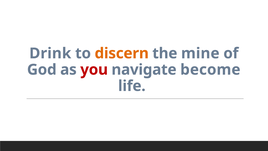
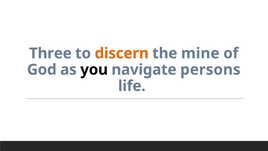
Drink: Drink -> Three (50, 53)
you colour: red -> black (94, 70)
become: become -> persons (210, 70)
